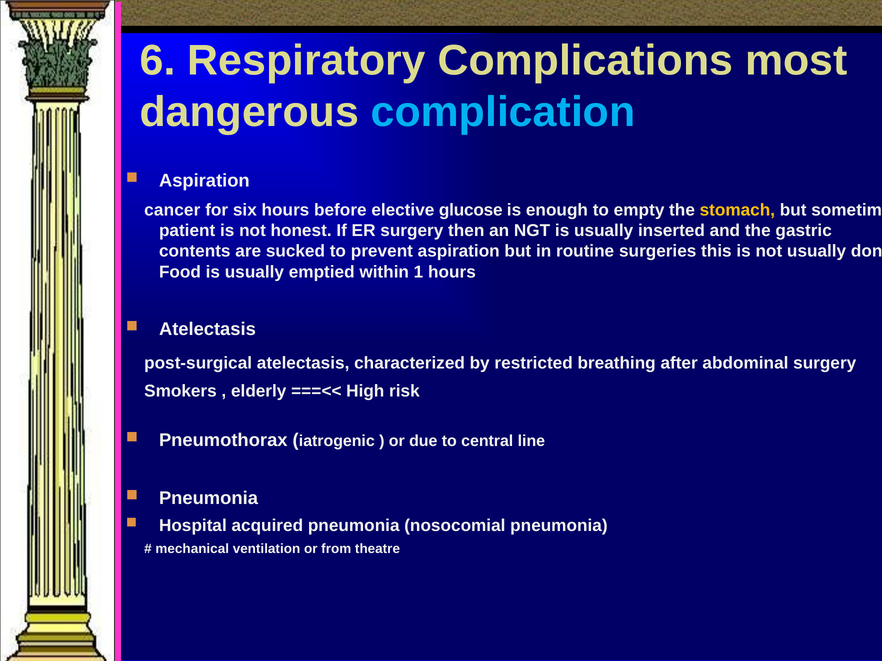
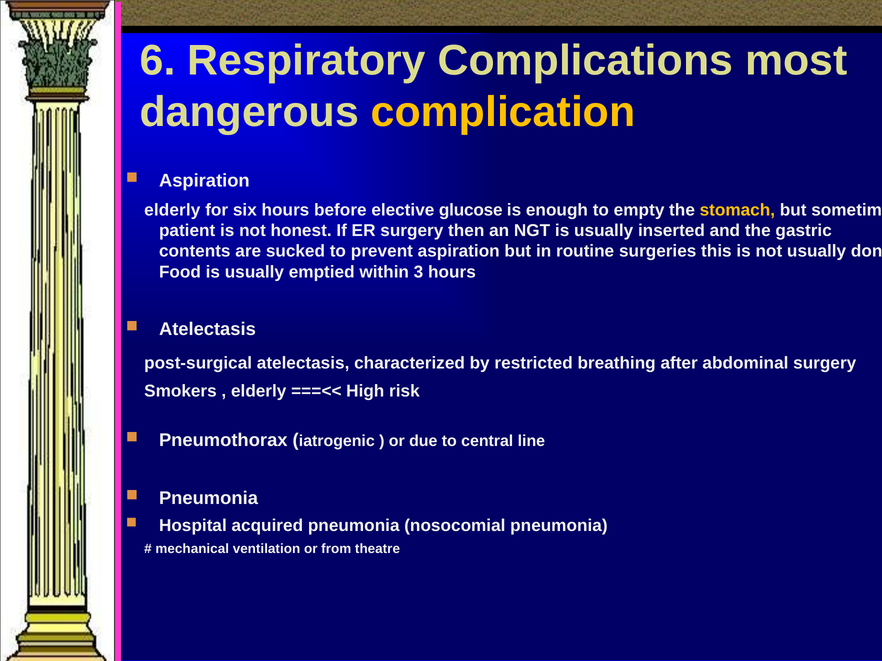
complication colour: light blue -> yellow (503, 112)
cancer: cancer -> elderly (172, 210)
1: 1 -> 3 (419, 272)
